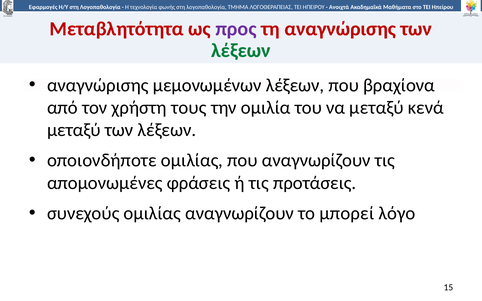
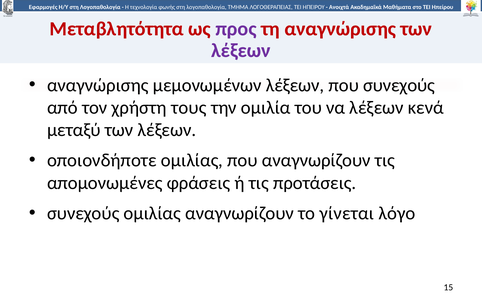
λέξεων colour: green -> purple (241, 51)
που βραχίονα: βραχίονα -> συνεχούς (399, 85)
να μεταξύ: μεταξύ -> λέξεων (377, 108)
μπορεί: μπορεί -> γίνεται (347, 214)
